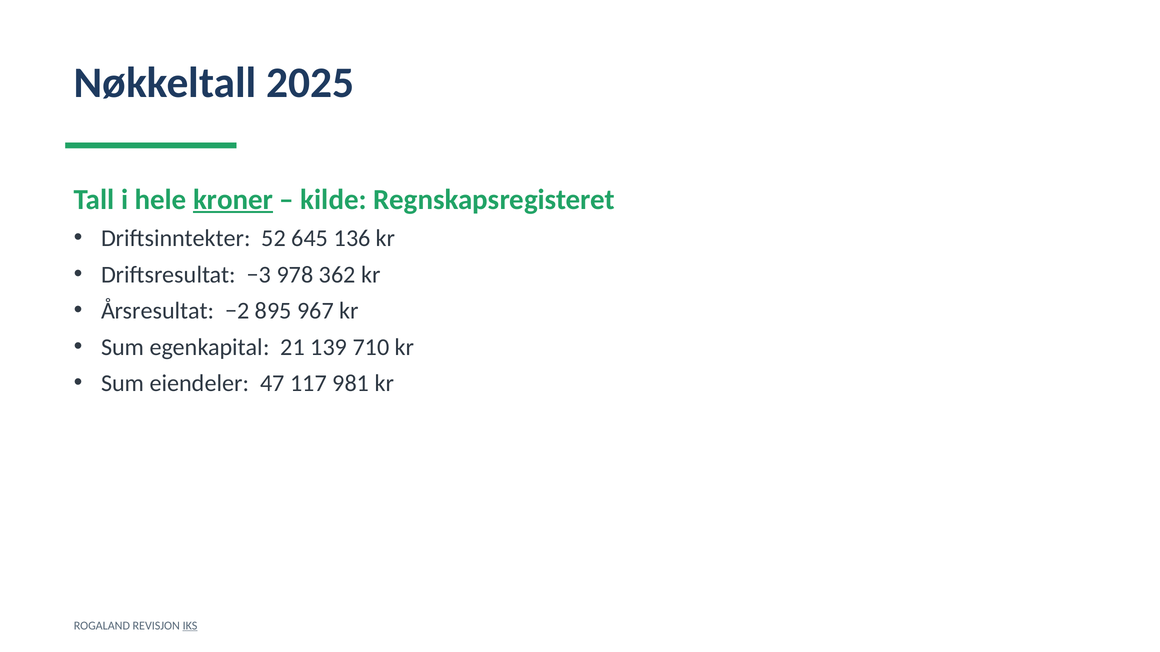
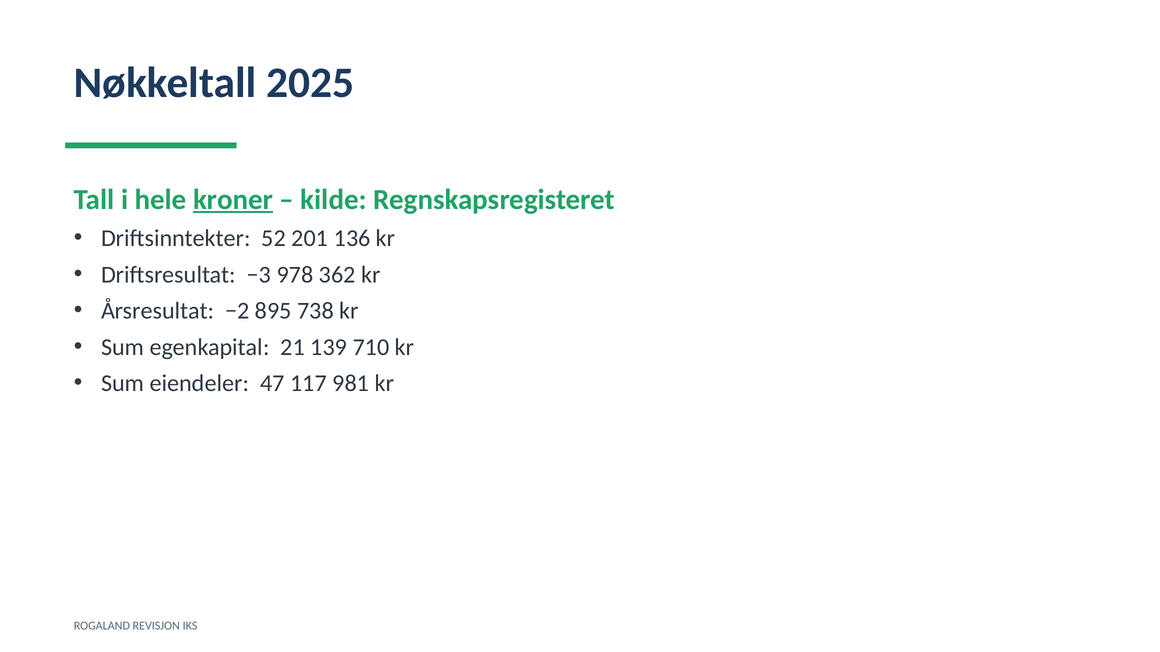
645: 645 -> 201 (310, 239)
967: 967 -> 738 (315, 311)
IKS underline: present -> none (190, 626)
